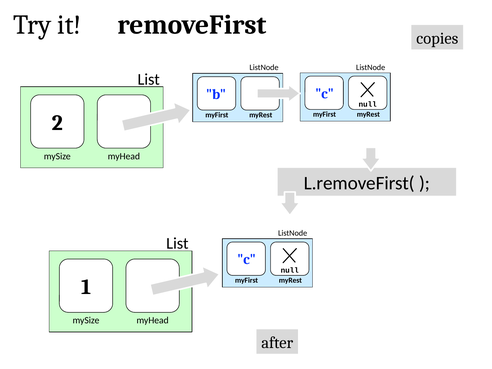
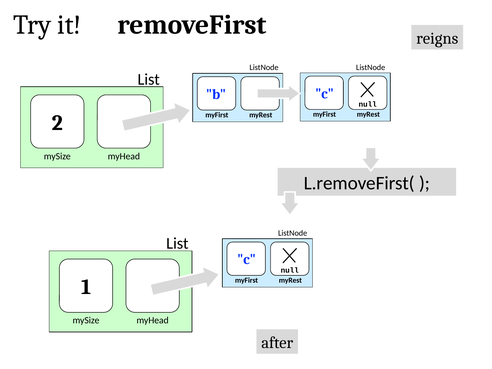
copies: copies -> reigns (437, 38)
